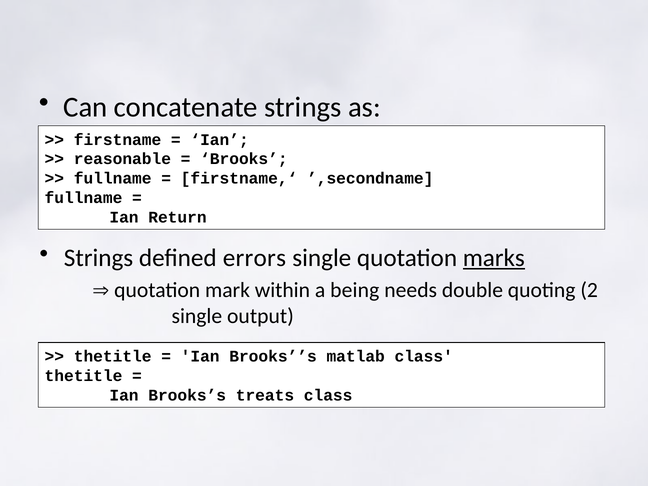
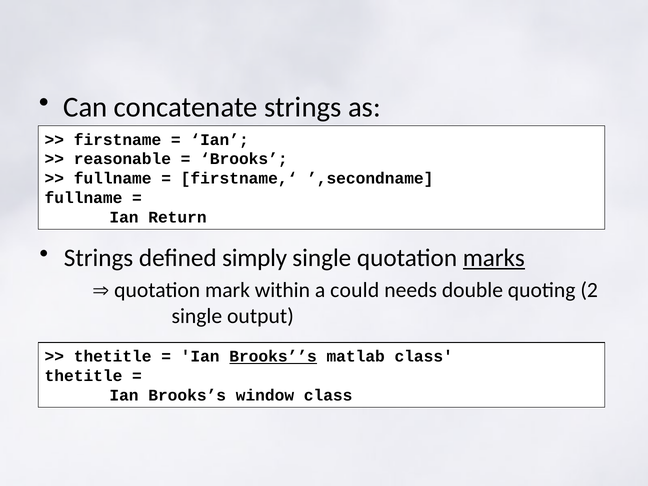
errors: errors -> simply (255, 258)
being: being -> could (355, 290)
Brooks’’s underline: none -> present (273, 357)
treats: treats -> window (265, 395)
